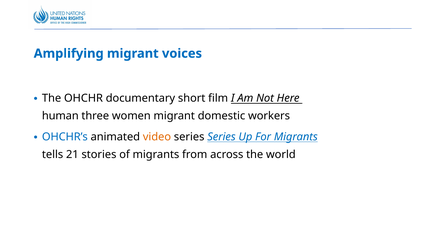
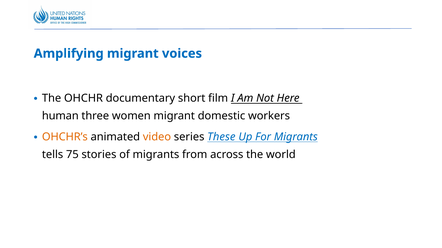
OHCHR’s colour: blue -> orange (65, 137)
series Series: Series -> These (221, 137)
21: 21 -> 75 (72, 155)
